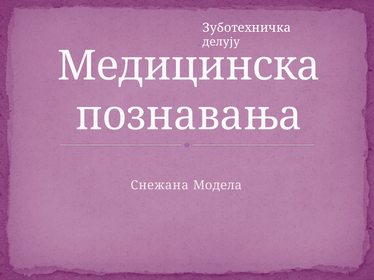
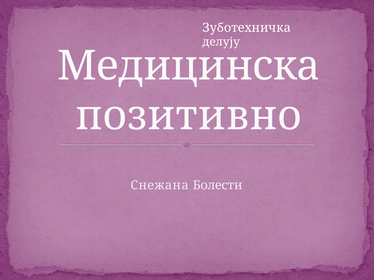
познавања: познавања -> позитивно (188, 116)
Модела: Модела -> Болести (218, 186)
